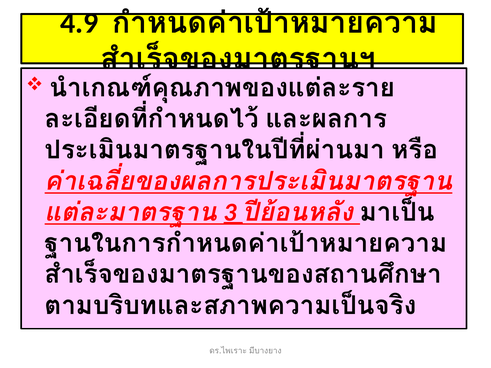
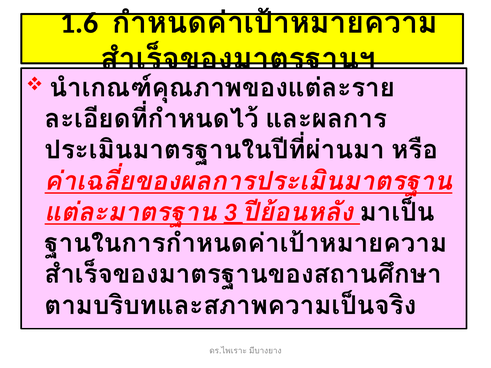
4.9: 4.9 -> 1.6 (79, 23)
